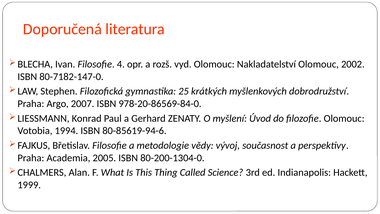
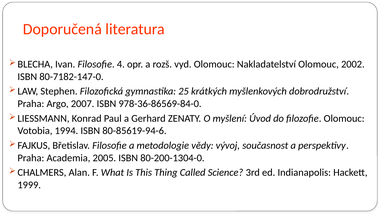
978-20-86569-84-0: 978-20-86569-84-0 -> 978-36-86569-84-0 (160, 104)
